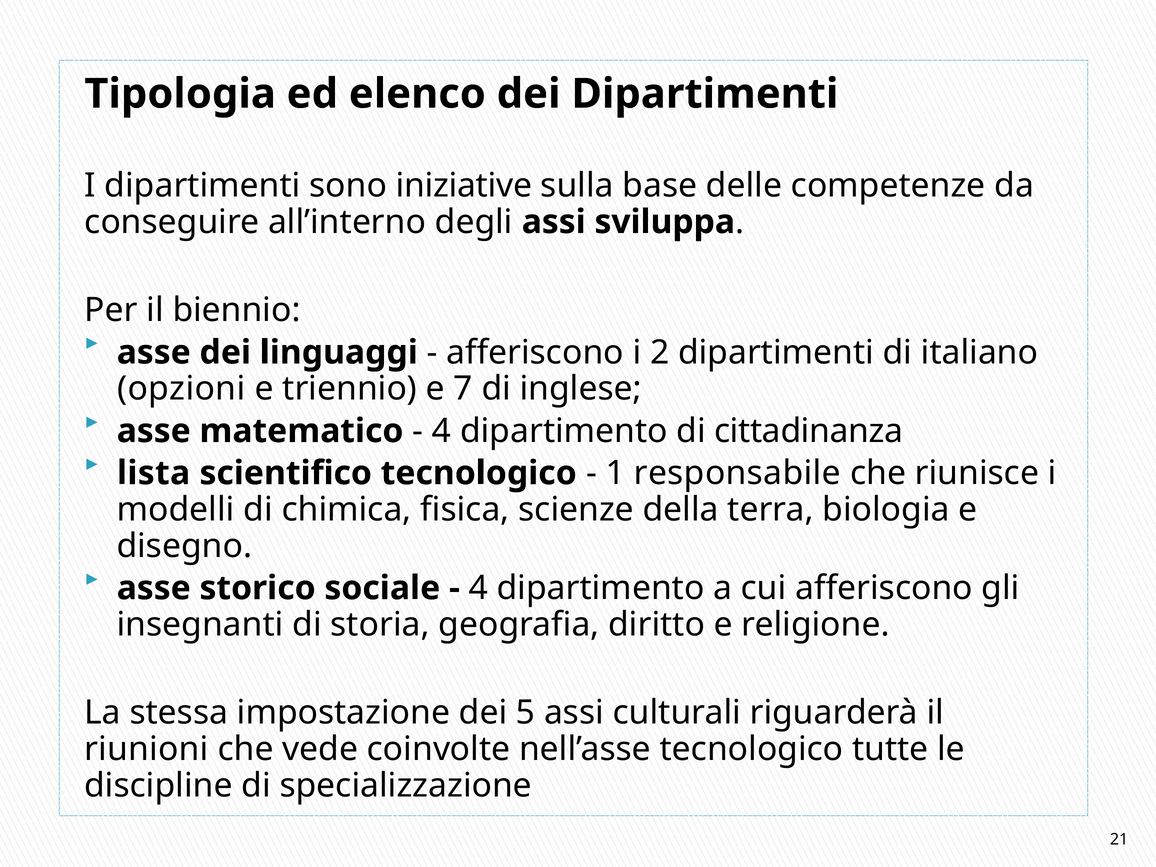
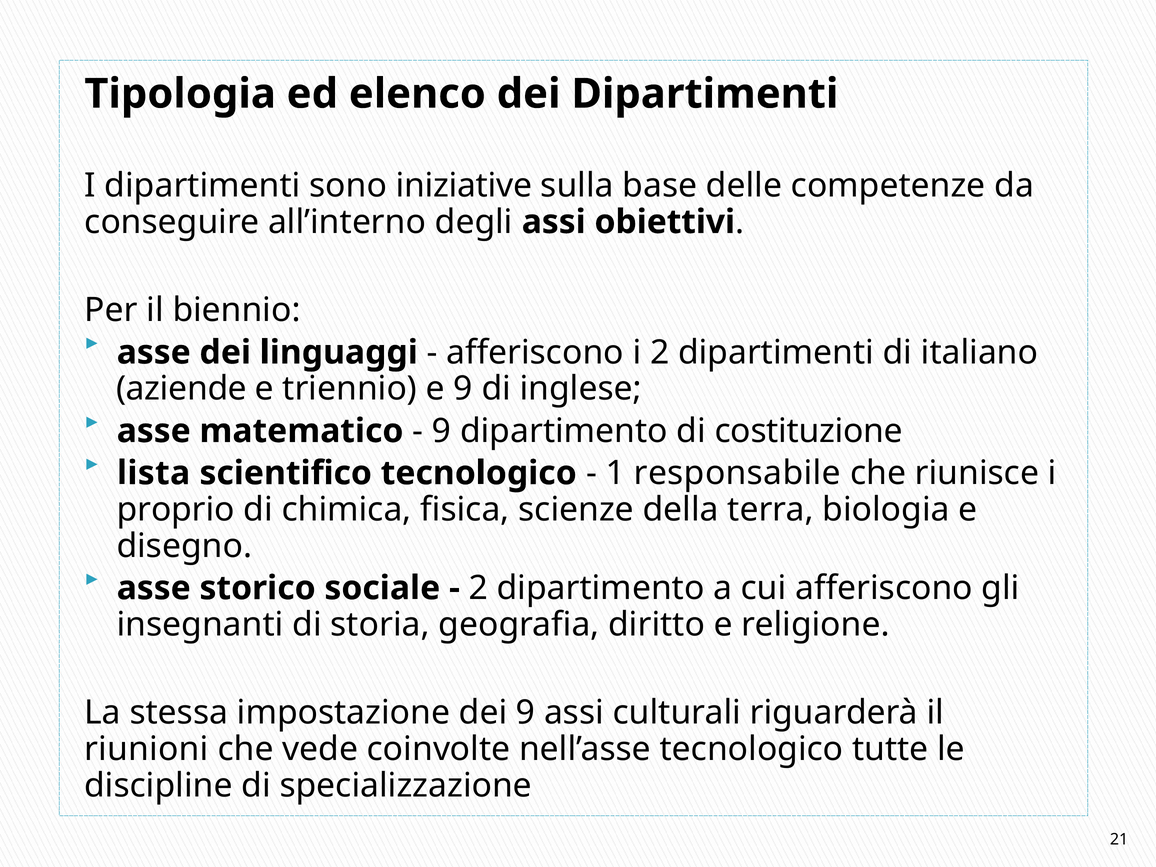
sviluppa: sviluppa -> obiettivi (665, 222)
opzioni: opzioni -> aziende (182, 389)
e 7: 7 -> 9 (463, 389)
4: 4 -> 9 (442, 431)
cittadinanza: cittadinanza -> costituzione (809, 431)
modelli: modelli -> proprio (176, 510)
4: 4 -> 2 (478, 588)
dei 5: 5 -> 9 (526, 713)
